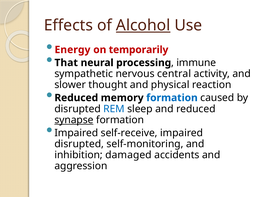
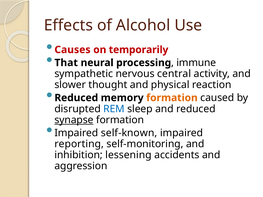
Alcohol underline: present -> none (143, 25)
Energy: Energy -> Causes (72, 50)
formation colour: blue -> orange (172, 98)
self-receive: self-receive -> self-known (129, 133)
disrupted: disrupted -> reporting (79, 144)
damaged: damaged -> lessening (128, 155)
